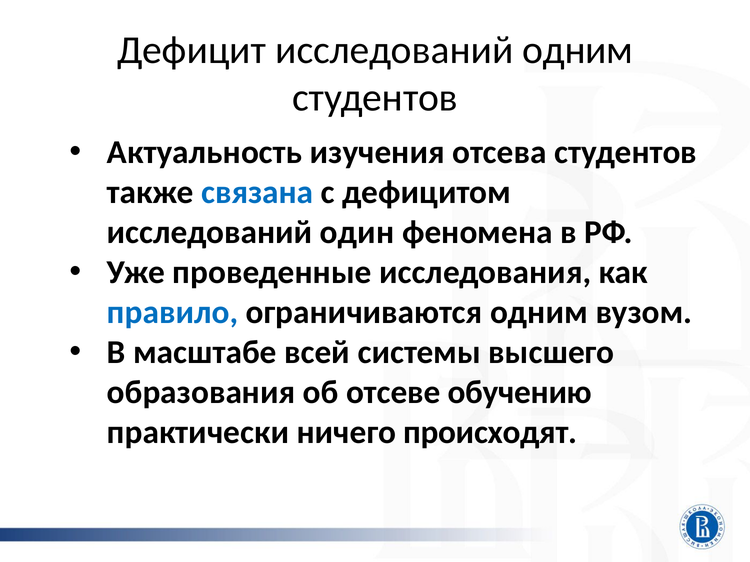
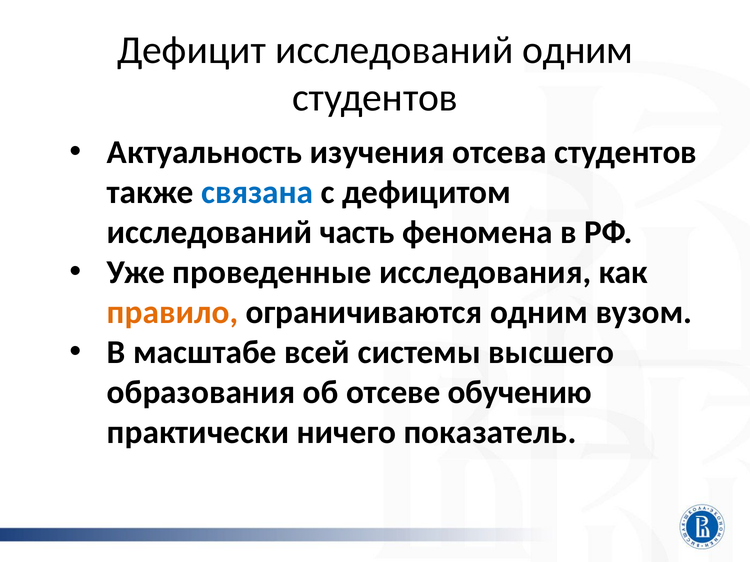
один: один -> часть (357, 233)
правило colour: blue -> orange (173, 313)
происходят: происходят -> показатель (490, 433)
